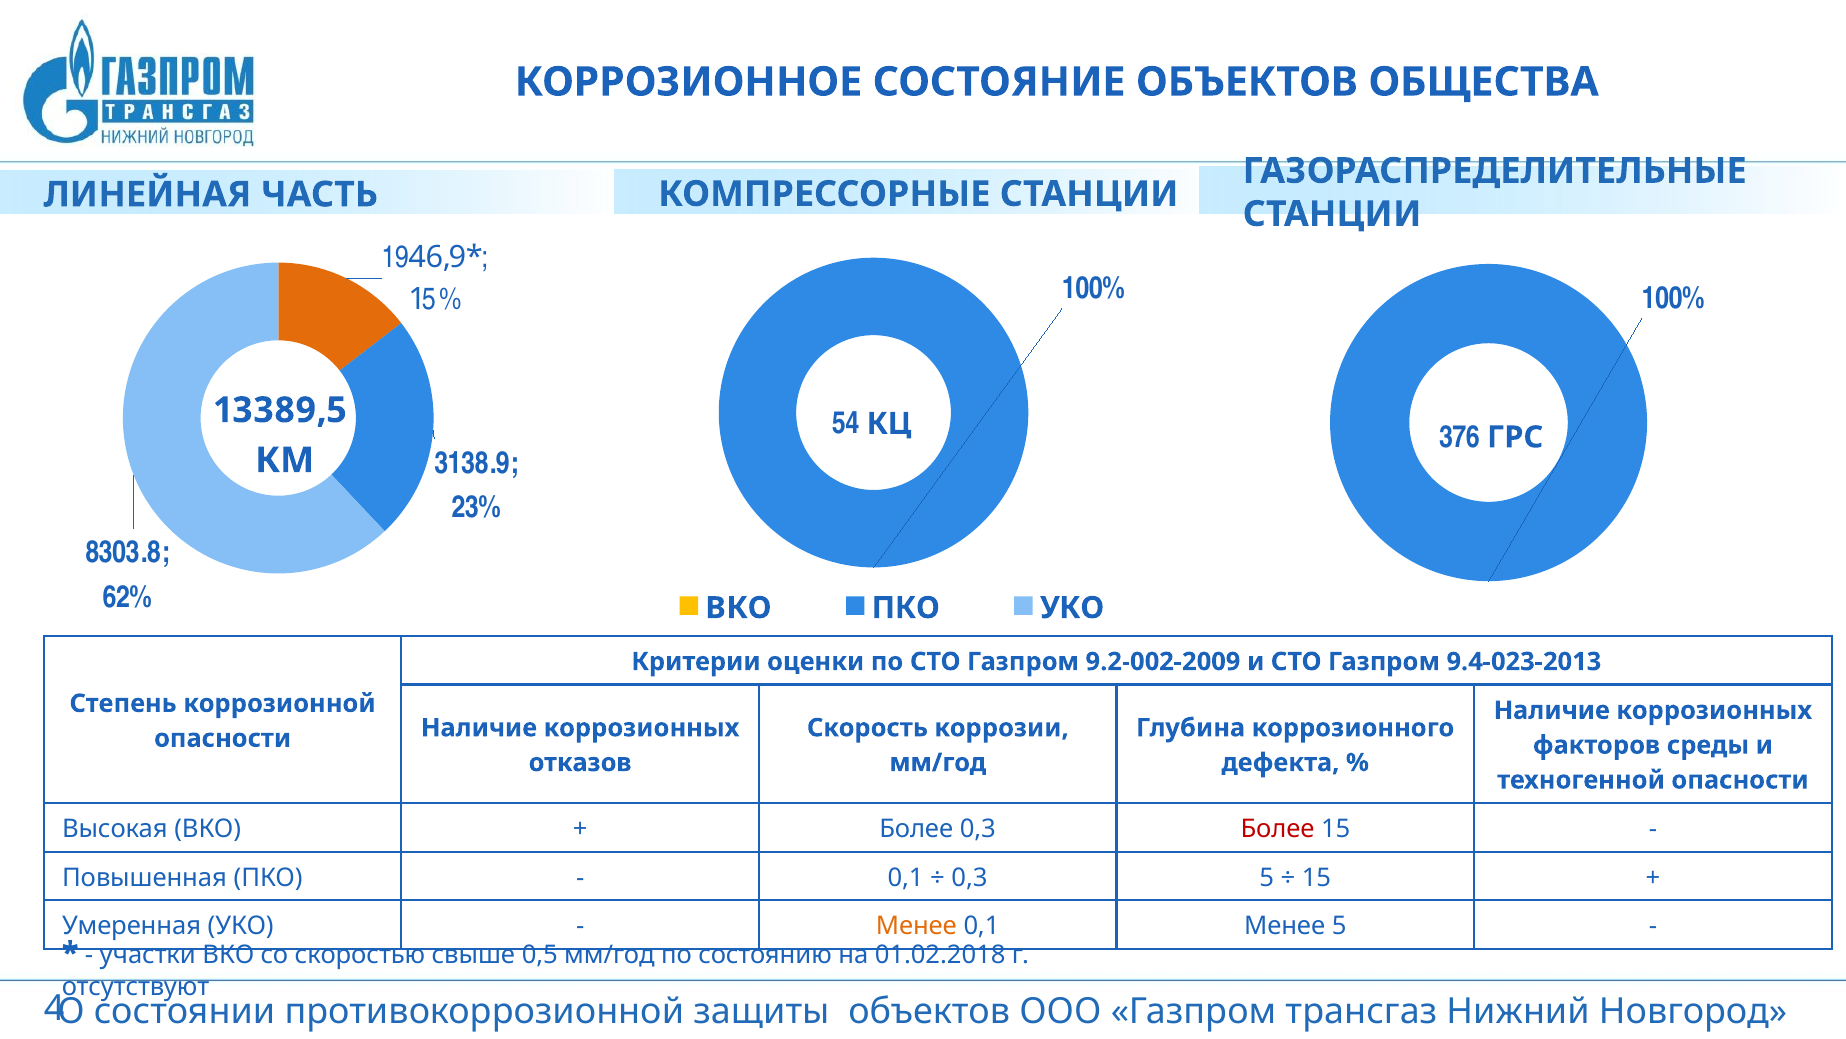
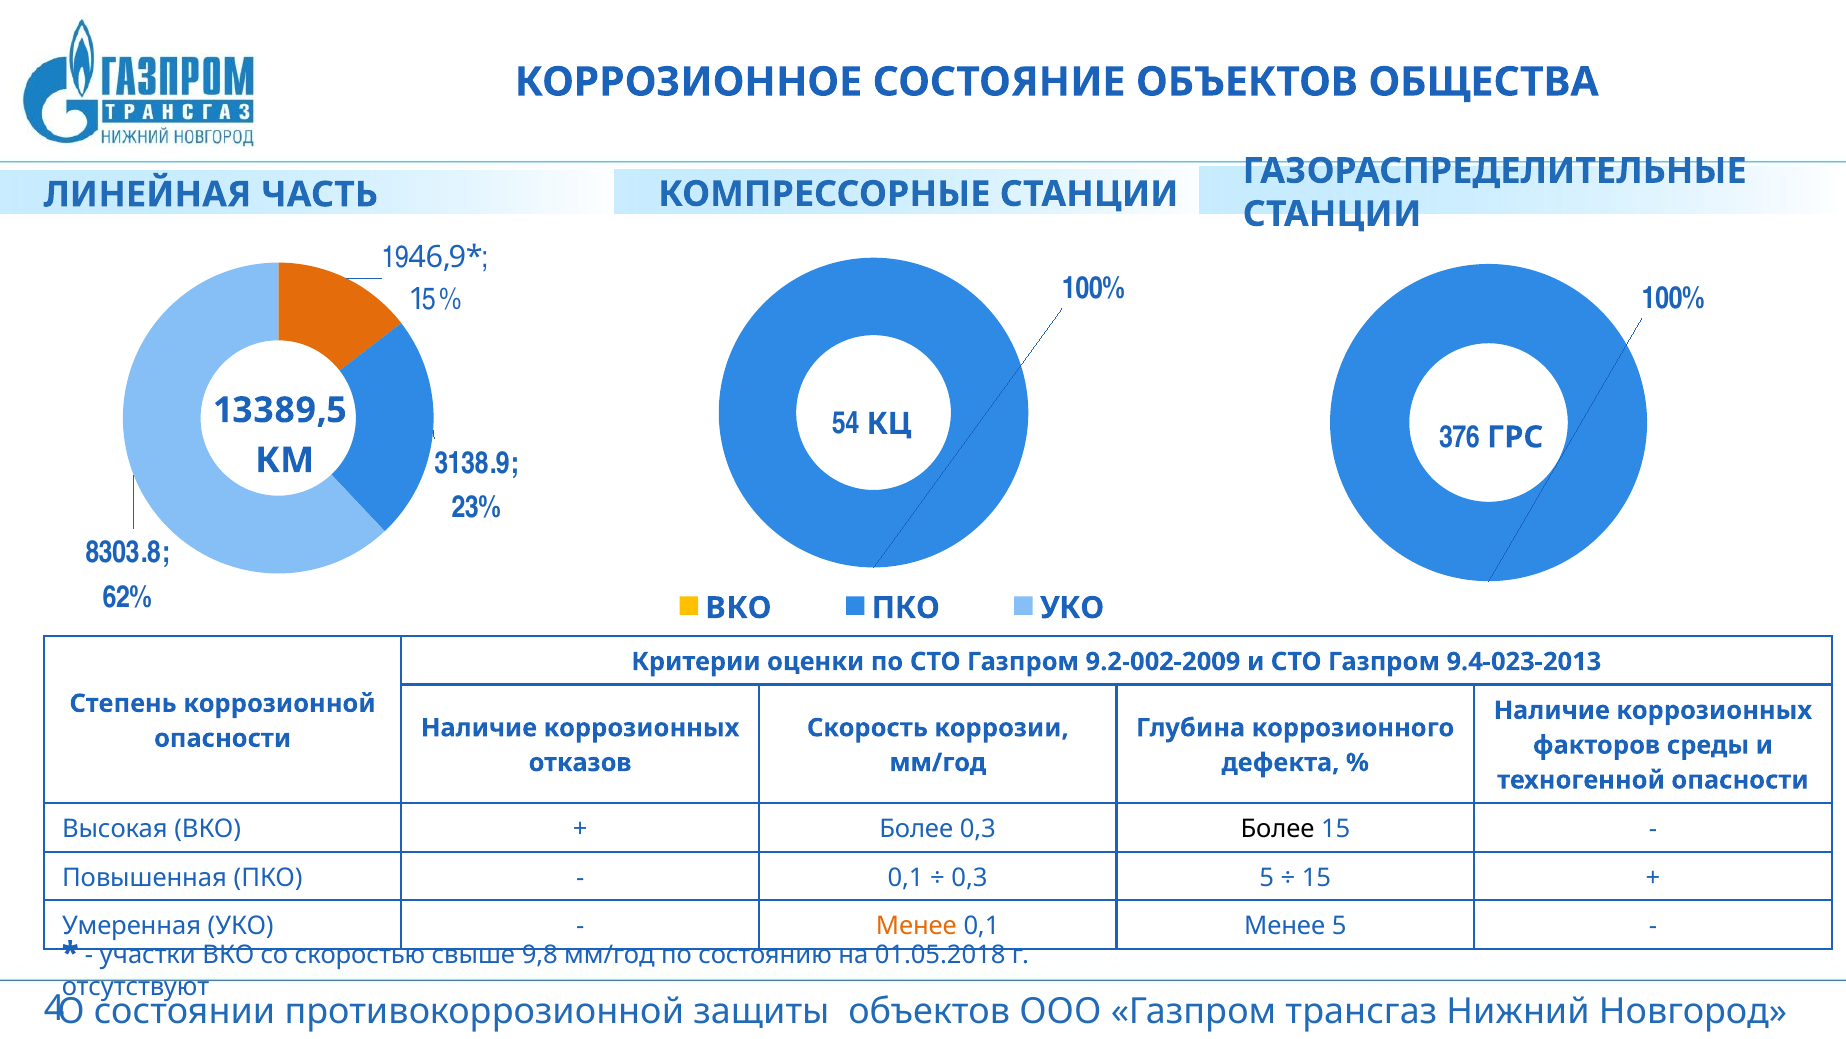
Более colour: red -> black (1277, 828)
0,5: 0,5 -> 9,8 (540, 954)
01.02.2018: 01.02.2018 -> 01.05.2018 (940, 954)
